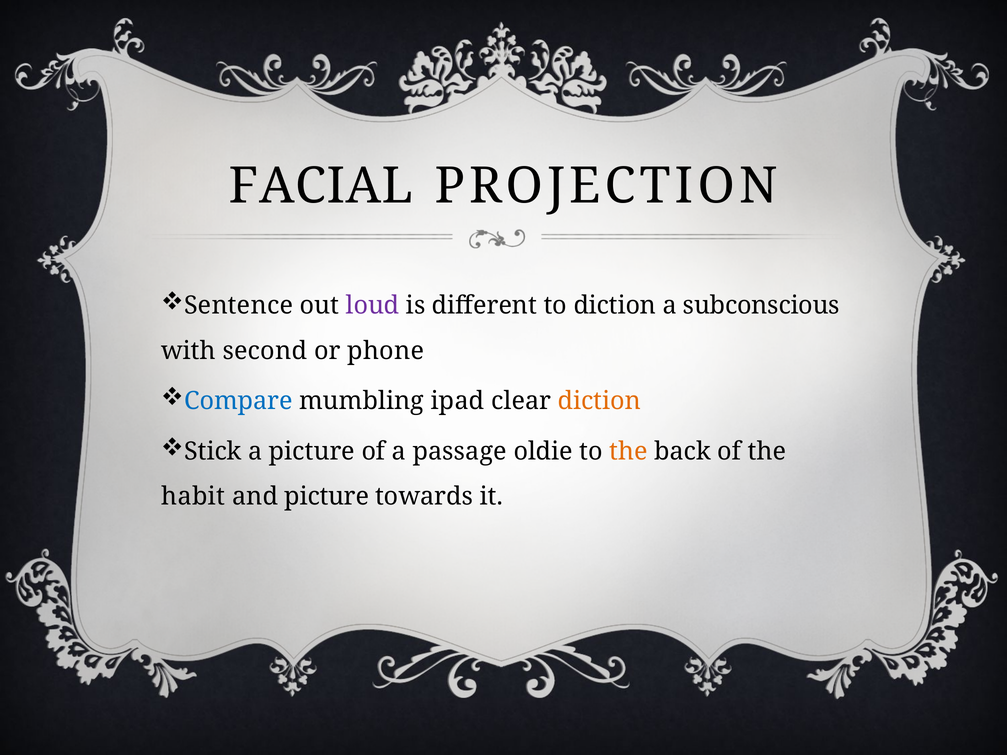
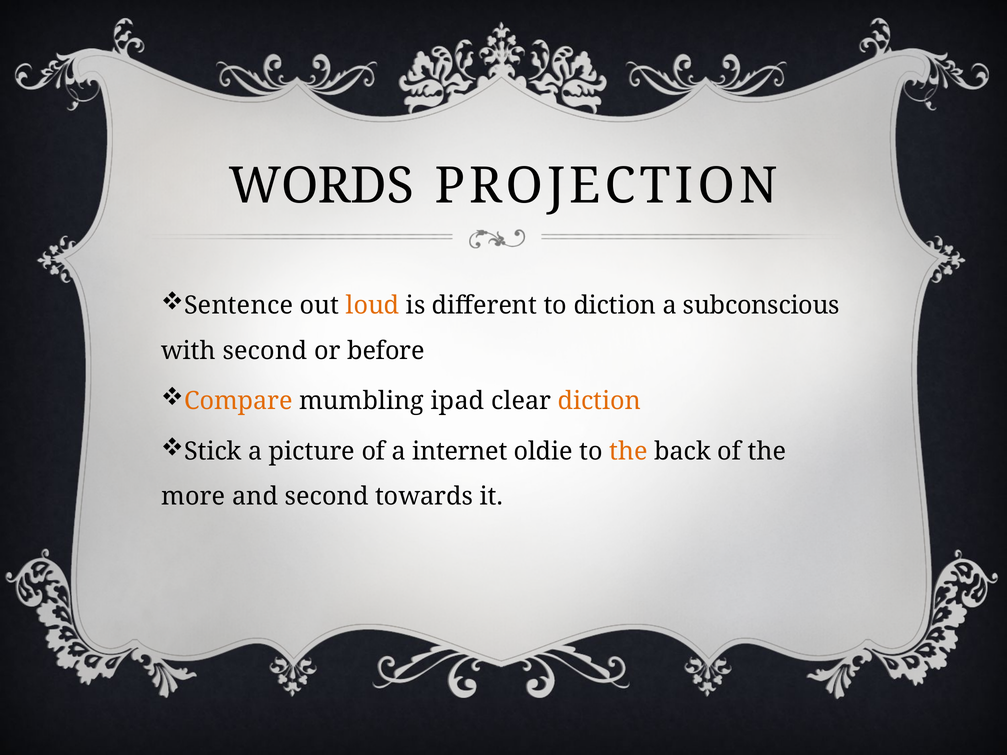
FACIAL: FACIAL -> WORDS (321, 186)
loud colour: purple -> orange (373, 306)
phone: phone -> before (386, 351)
Compare colour: blue -> orange (238, 401)
passage: passage -> internet (460, 452)
habit: habit -> more (193, 497)
and picture: picture -> second (327, 497)
